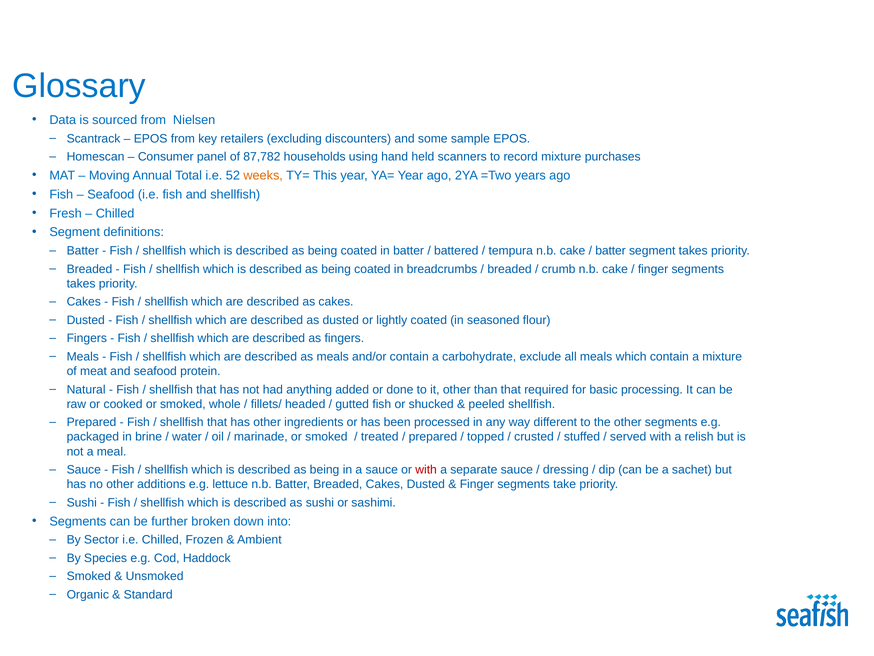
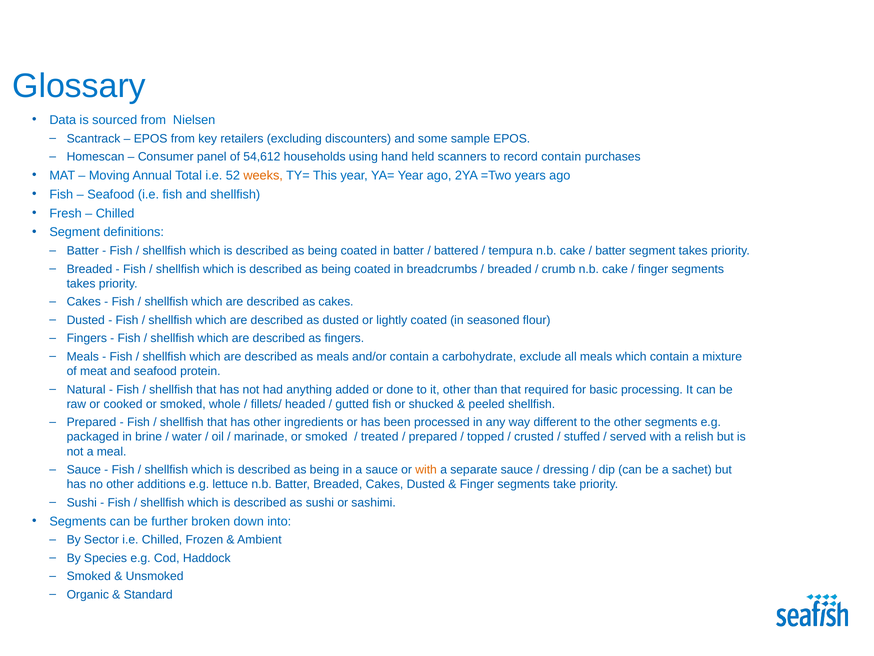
87,782: 87,782 -> 54,612 (262, 157)
record mixture: mixture -> contain (561, 157)
with colour: red -> orange (426, 469)
